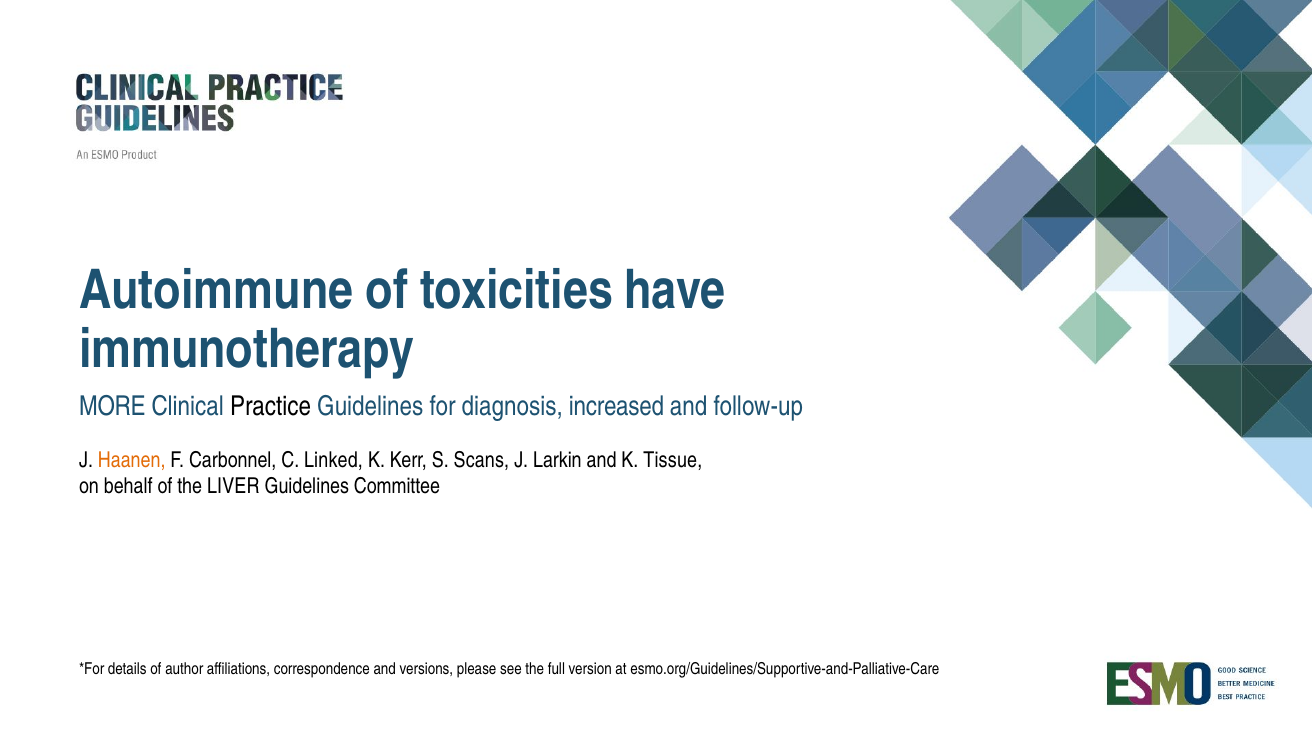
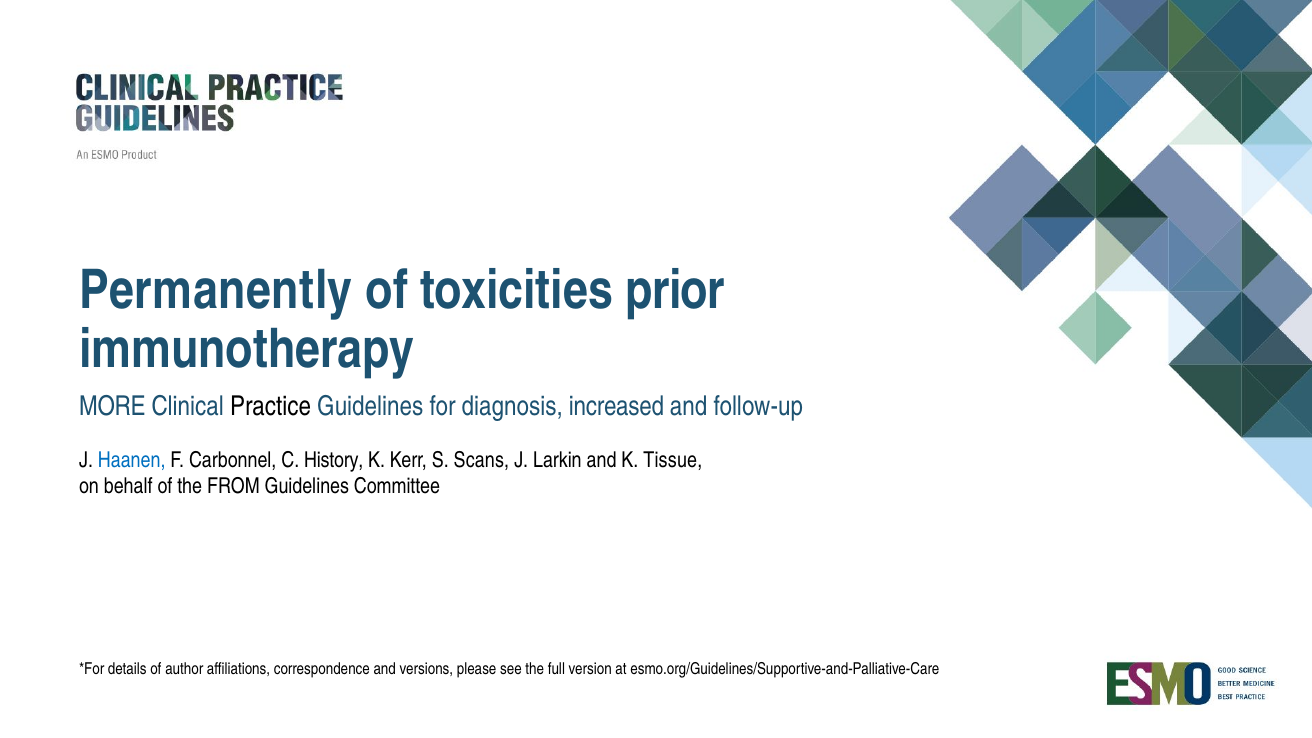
Autoimmune: Autoimmune -> Permanently (216, 291)
have: have -> prior (675, 291)
Haanen colour: orange -> blue (132, 460)
Linked: Linked -> History (334, 460)
LIVER: LIVER -> FROM (233, 486)
